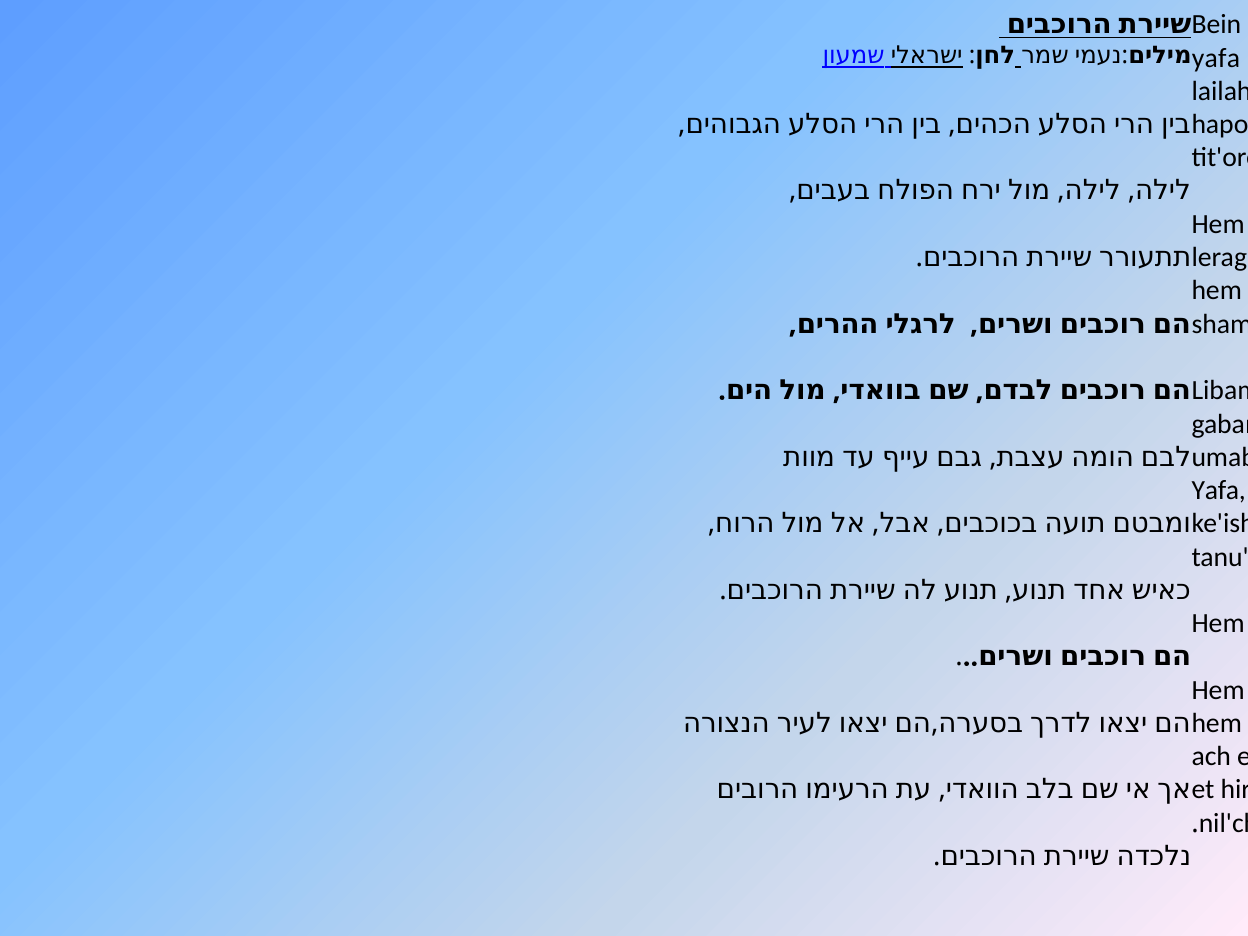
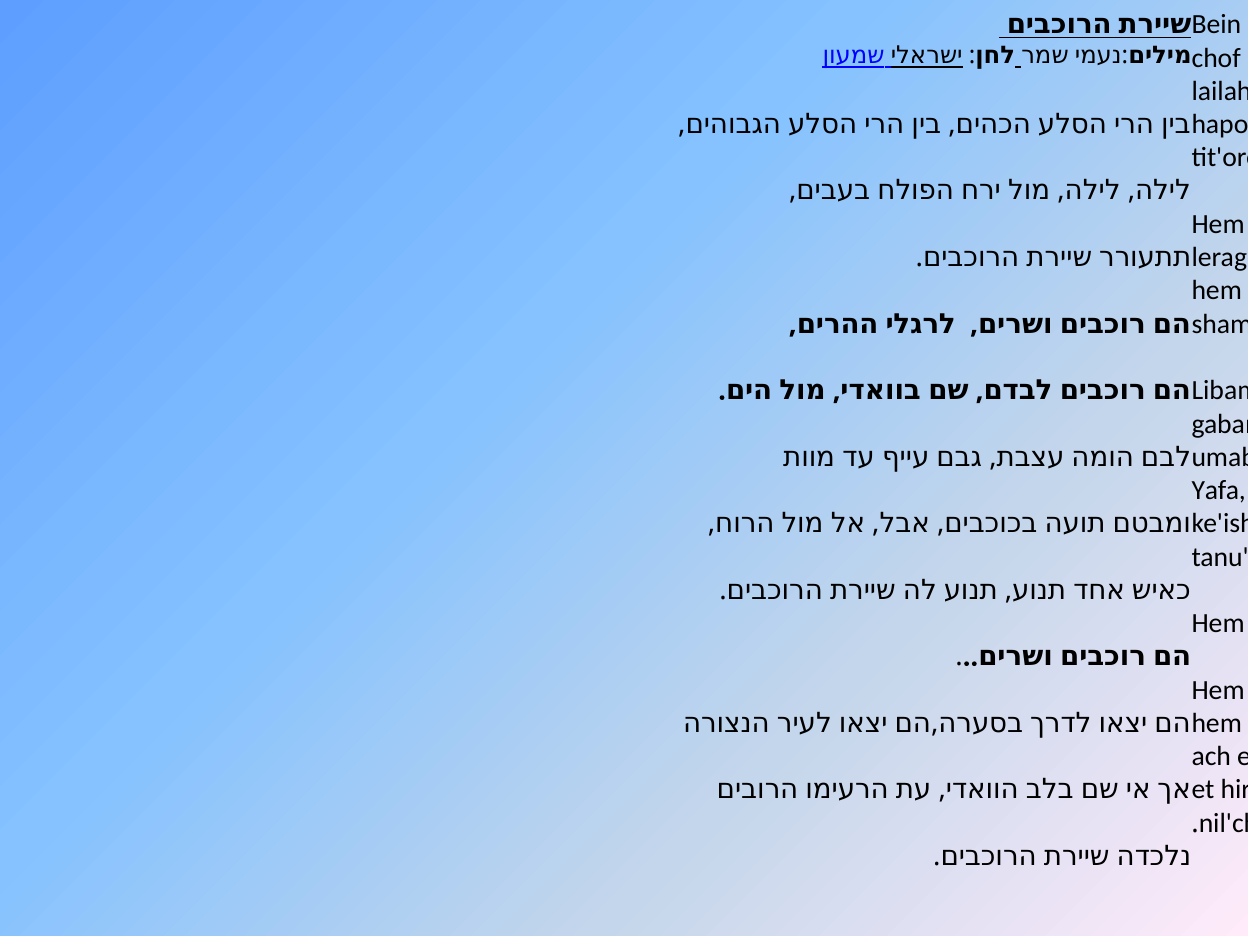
yafa: yafa -> chof (1216, 58)
